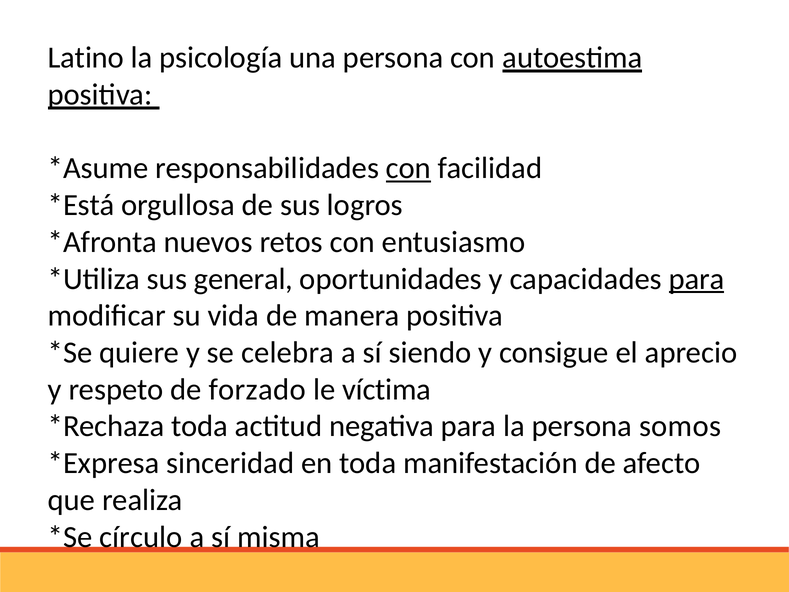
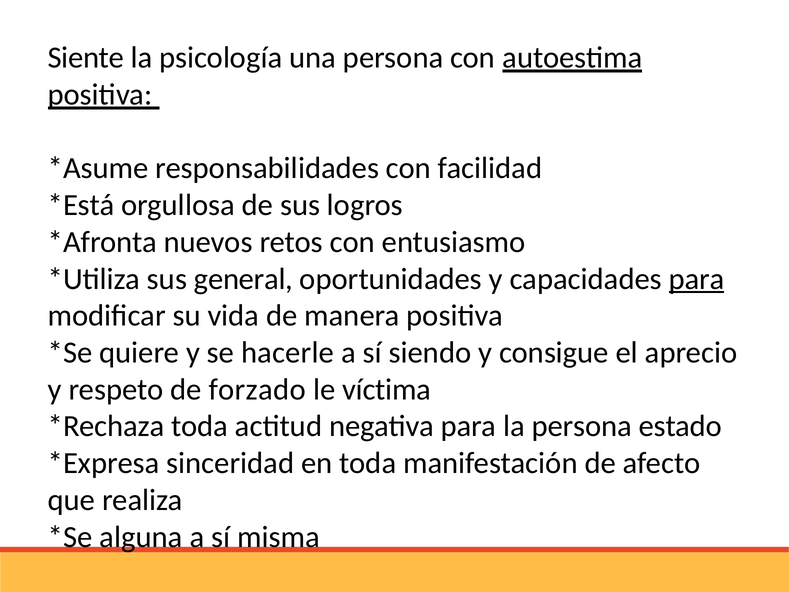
Latino: Latino -> Siente (86, 58)
con underline: present -> none (409, 168)
celebra: celebra -> hacerle (288, 352)
somos: somos -> estado (680, 426)
círculo: círculo -> alguna (141, 537)
